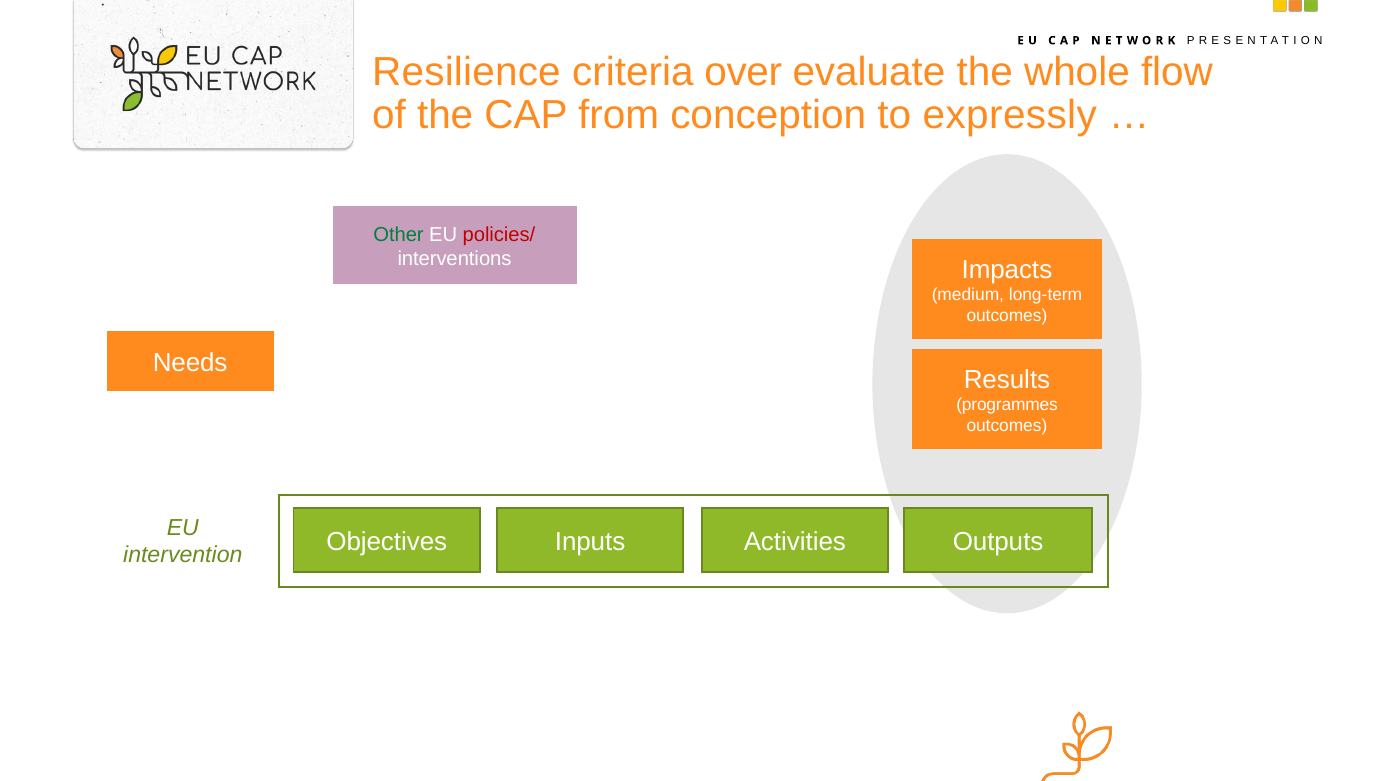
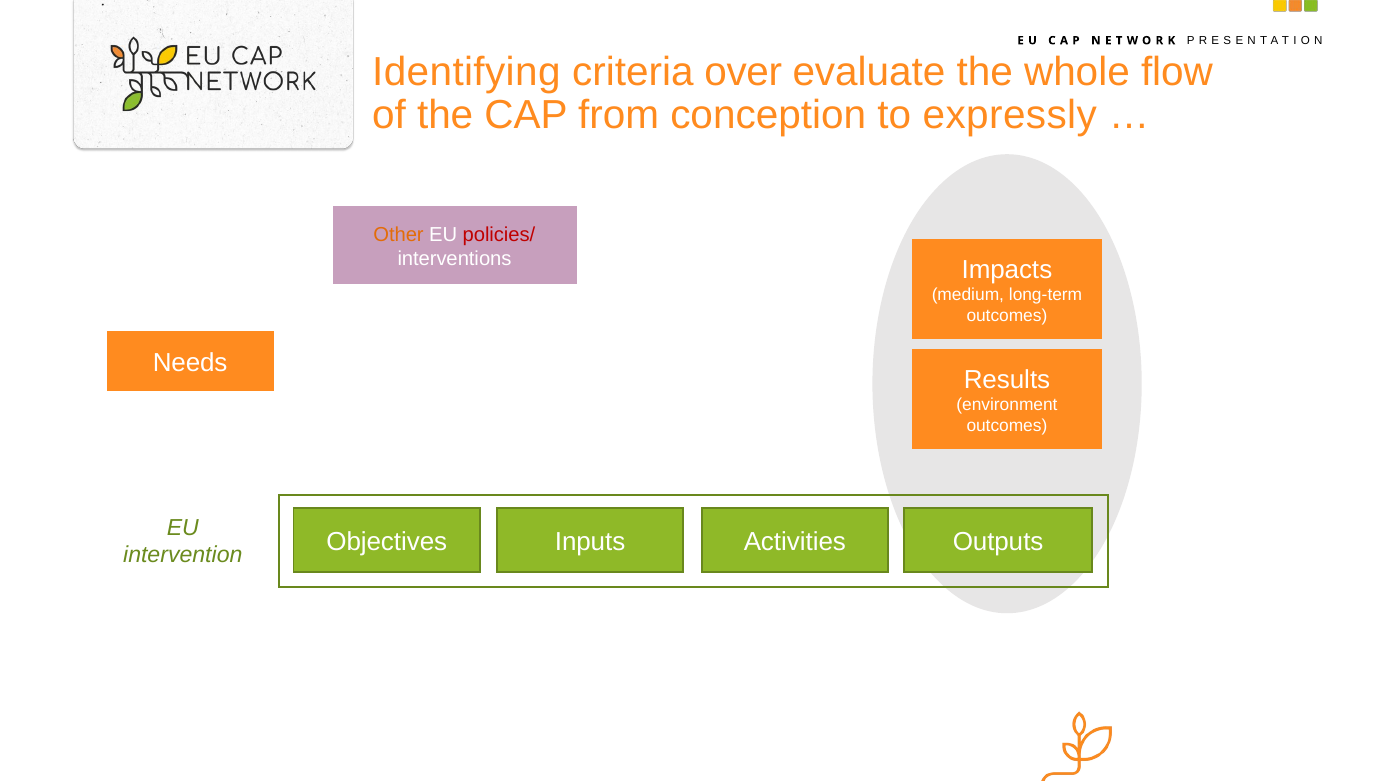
Resilience: Resilience -> Identifying (466, 72)
Other colour: green -> orange (399, 234)
programmes: programmes -> environment (1007, 405)
